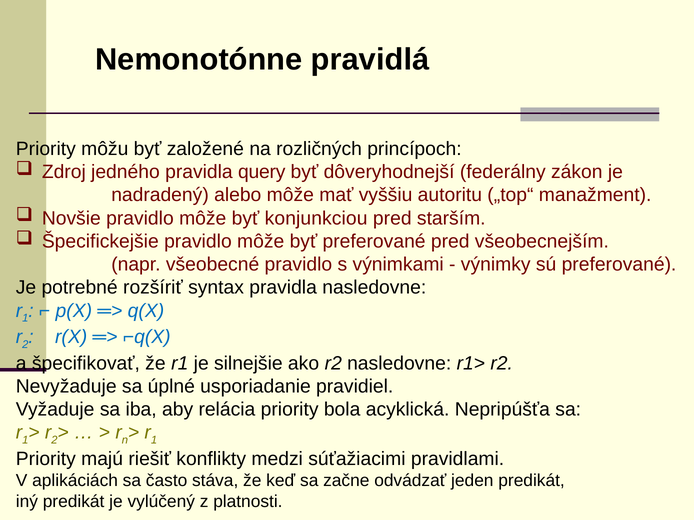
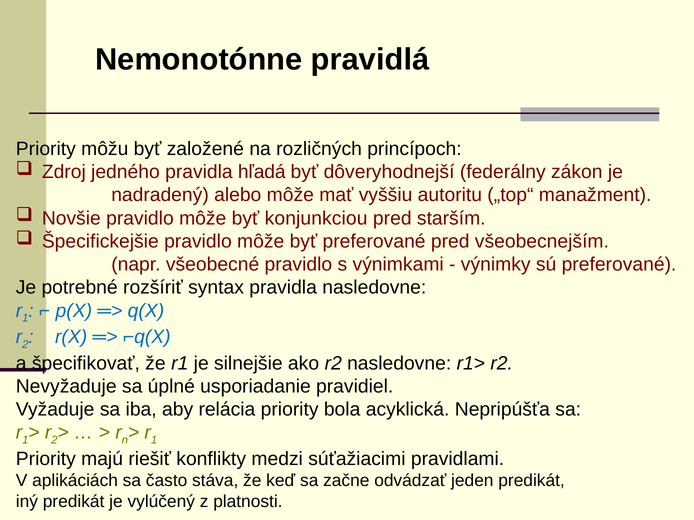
query: query -> hľadá (262, 172)
